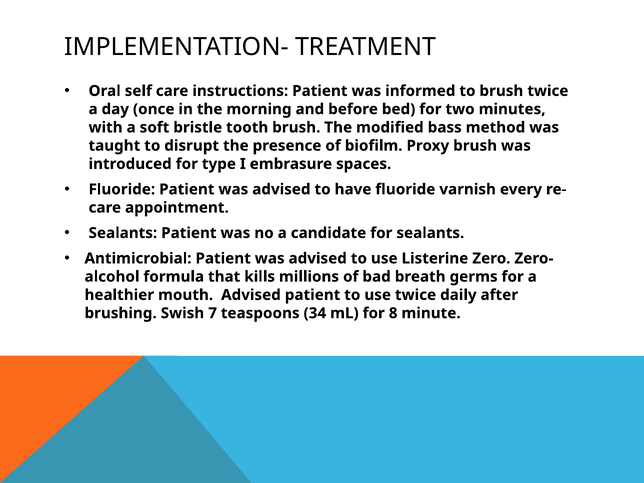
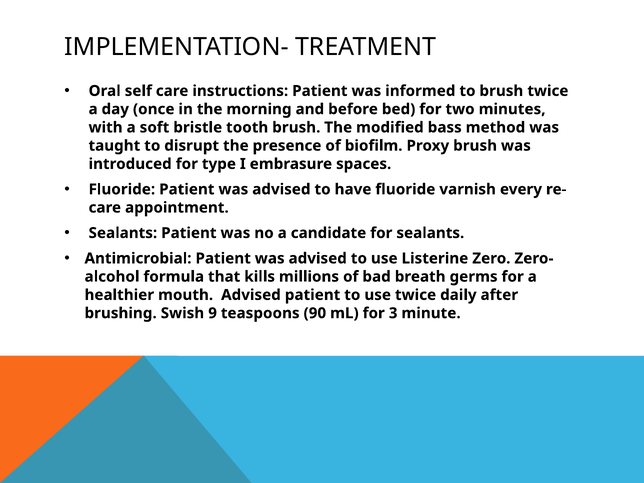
7: 7 -> 9 (213, 313)
34: 34 -> 90 (315, 313)
8: 8 -> 3 (393, 313)
